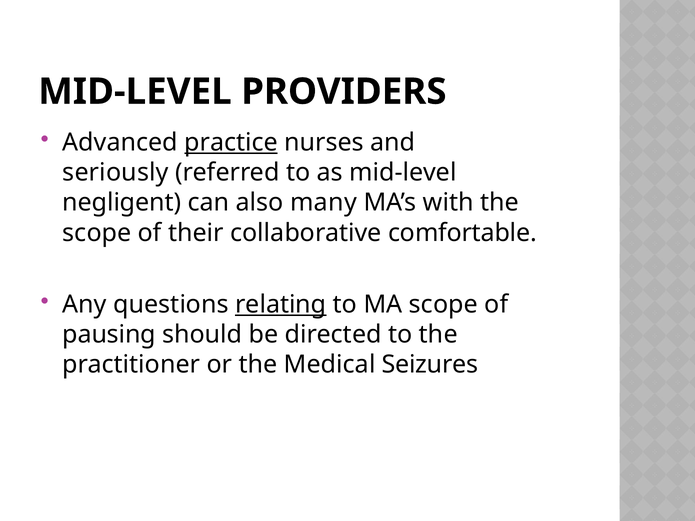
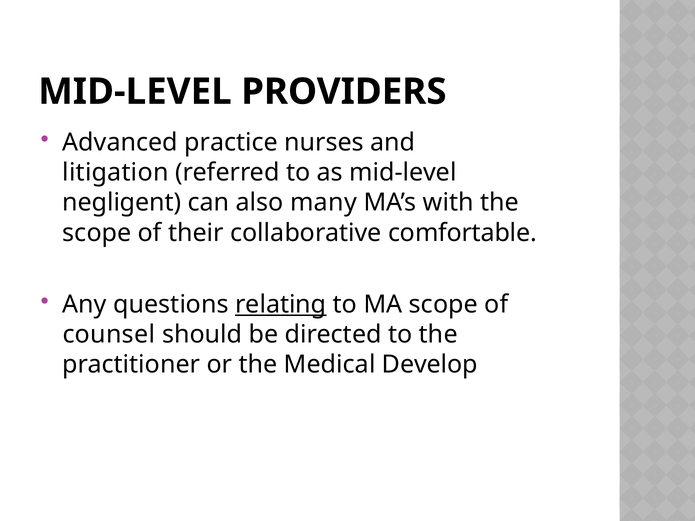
practice underline: present -> none (231, 143)
seriously: seriously -> litigation (116, 173)
pausing: pausing -> counsel (109, 335)
Seizures: Seizures -> Develop (430, 365)
